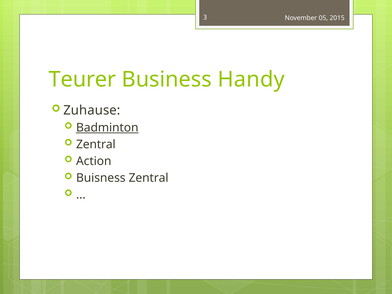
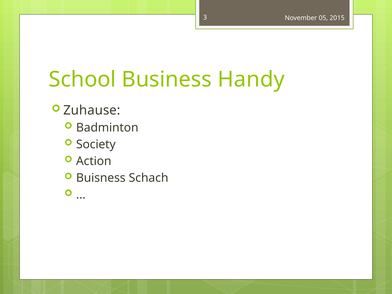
Teurer: Teurer -> School (82, 80)
Badminton underline: present -> none (107, 128)
Zentral: Zentral -> Society (96, 144)
Buisness Zentral: Zentral -> Schach (149, 178)
